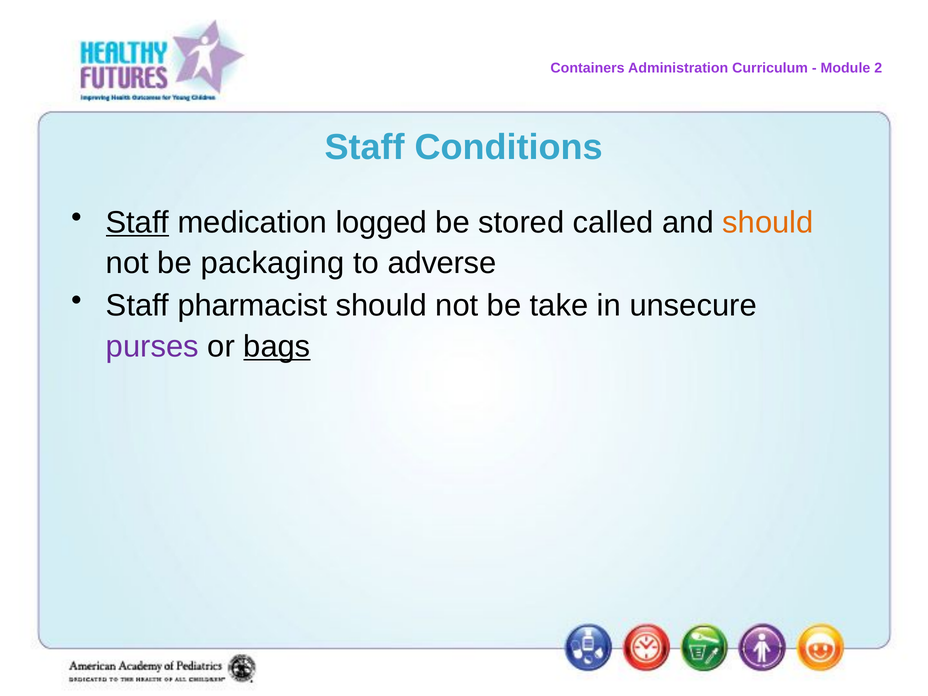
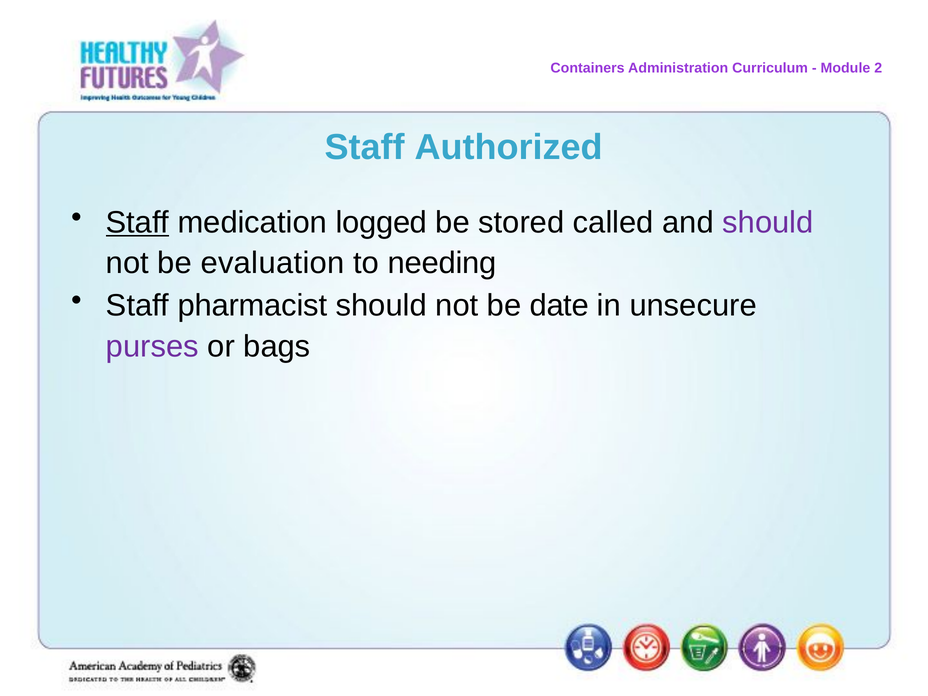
Conditions: Conditions -> Authorized (509, 147)
should colour: orange -> purple (768, 222)
packaging: packaging -> evaluation (273, 263)
adverse: adverse -> needing (442, 263)
take: take -> date (559, 306)
bags underline: present -> none (277, 346)
